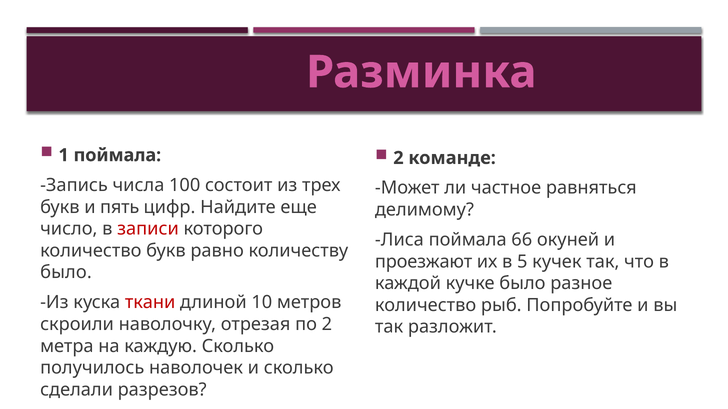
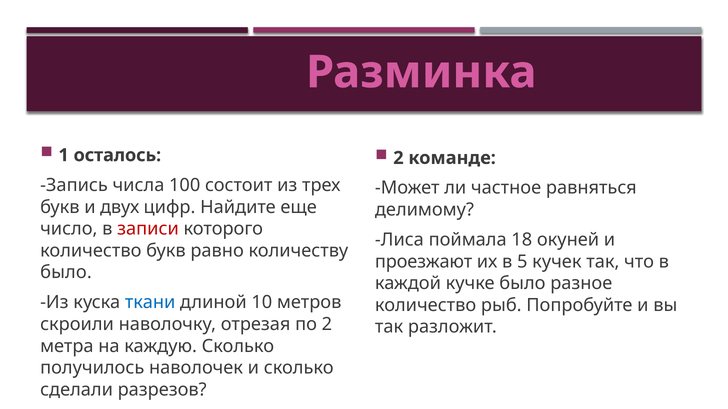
1 поймала: поймала -> осталось (117, 155)
пять: пять -> двух (120, 207)
66: 66 -> 18 (522, 240)
ткани colour: red -> blue (150, 303)
